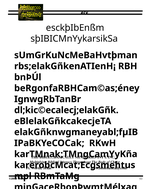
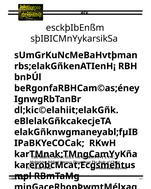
dl;kic©ecalecj;elakGñk: dl;kic©ecalecj;elakGñk -> dl;kic©elahiit;elakGñk (66, 110)
